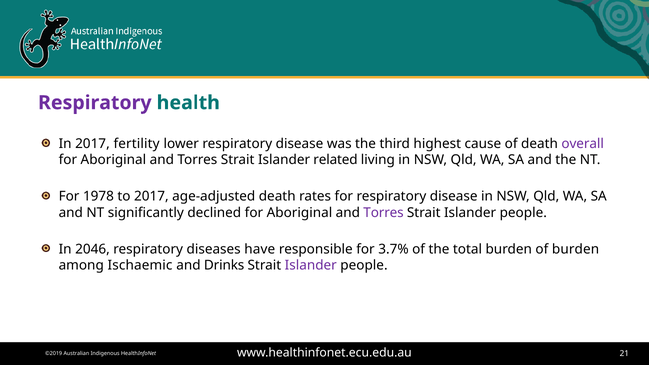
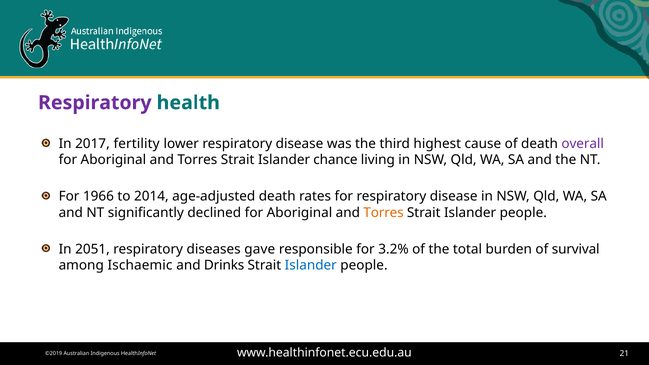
related: related -> chance (335, 160)
1978: 1978 -> 1966 (98, 196)
to 2017: 2017 -> 2014 (151, 196)
Torres colour: purple -> orange (384, 213)
2046: 2046 -> 2051 (92, 249)
have: have -> gave (260, 249)
3.7%: 3.7% -> 3.2% (393, 249)
of burden: burden -> survival (576, 249)
Islander colour: purple -> blue (311, 265)
